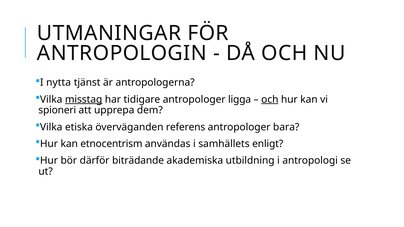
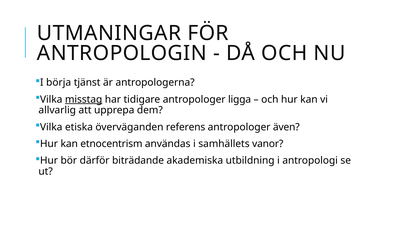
nytta: nytta -> börja (59, 83)
och underline: present -> none (270, 99)
spioneri: spioneri -> allvarlig (57, 110)
bara: bara -> även (286, 127)
enligt: enligt -> vanor (268, 144)
